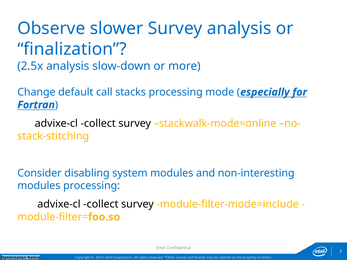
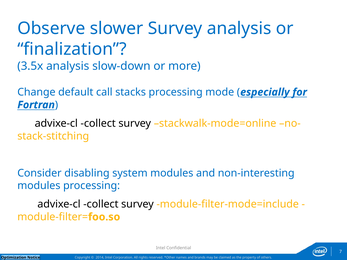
2.5x: 2.5x -> 3.5x (30, 66)
